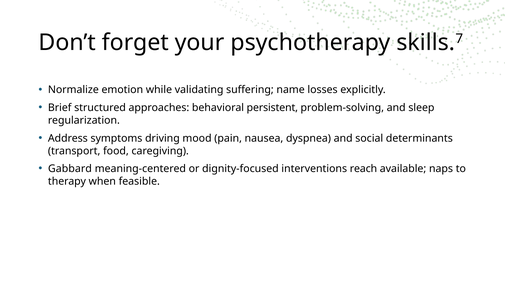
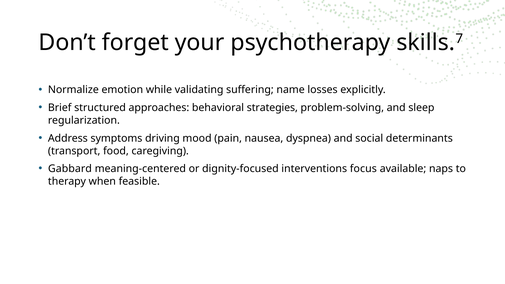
persistent: persistent -> strategies (272, 108)
reach: reach -> focus (363, 169)
